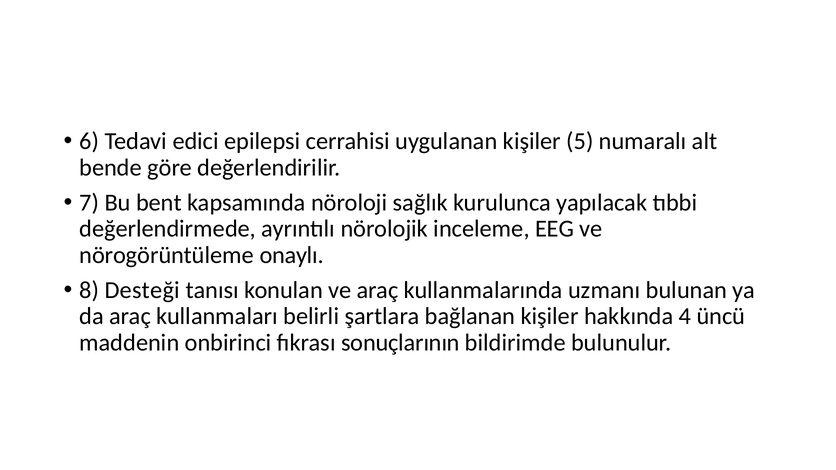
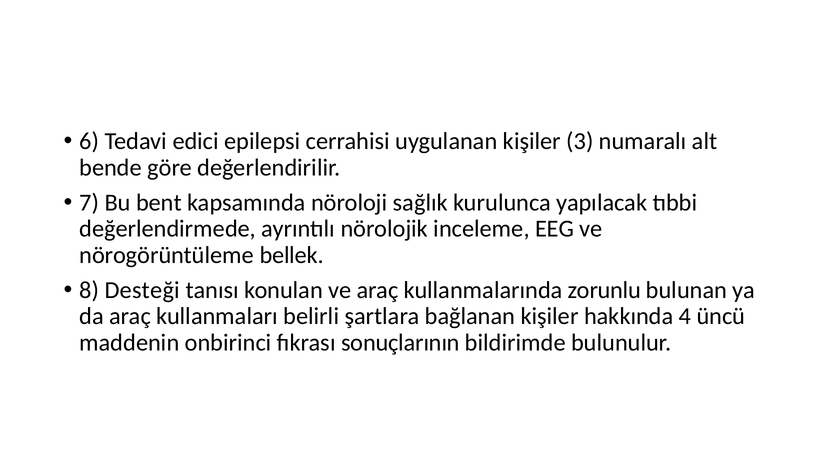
5: 5 -> 3 (580, 141)
onaylı: onaylı -> bellek (292, 255)
uzmanı: uzmanı -> zorunlu (604, 290)
